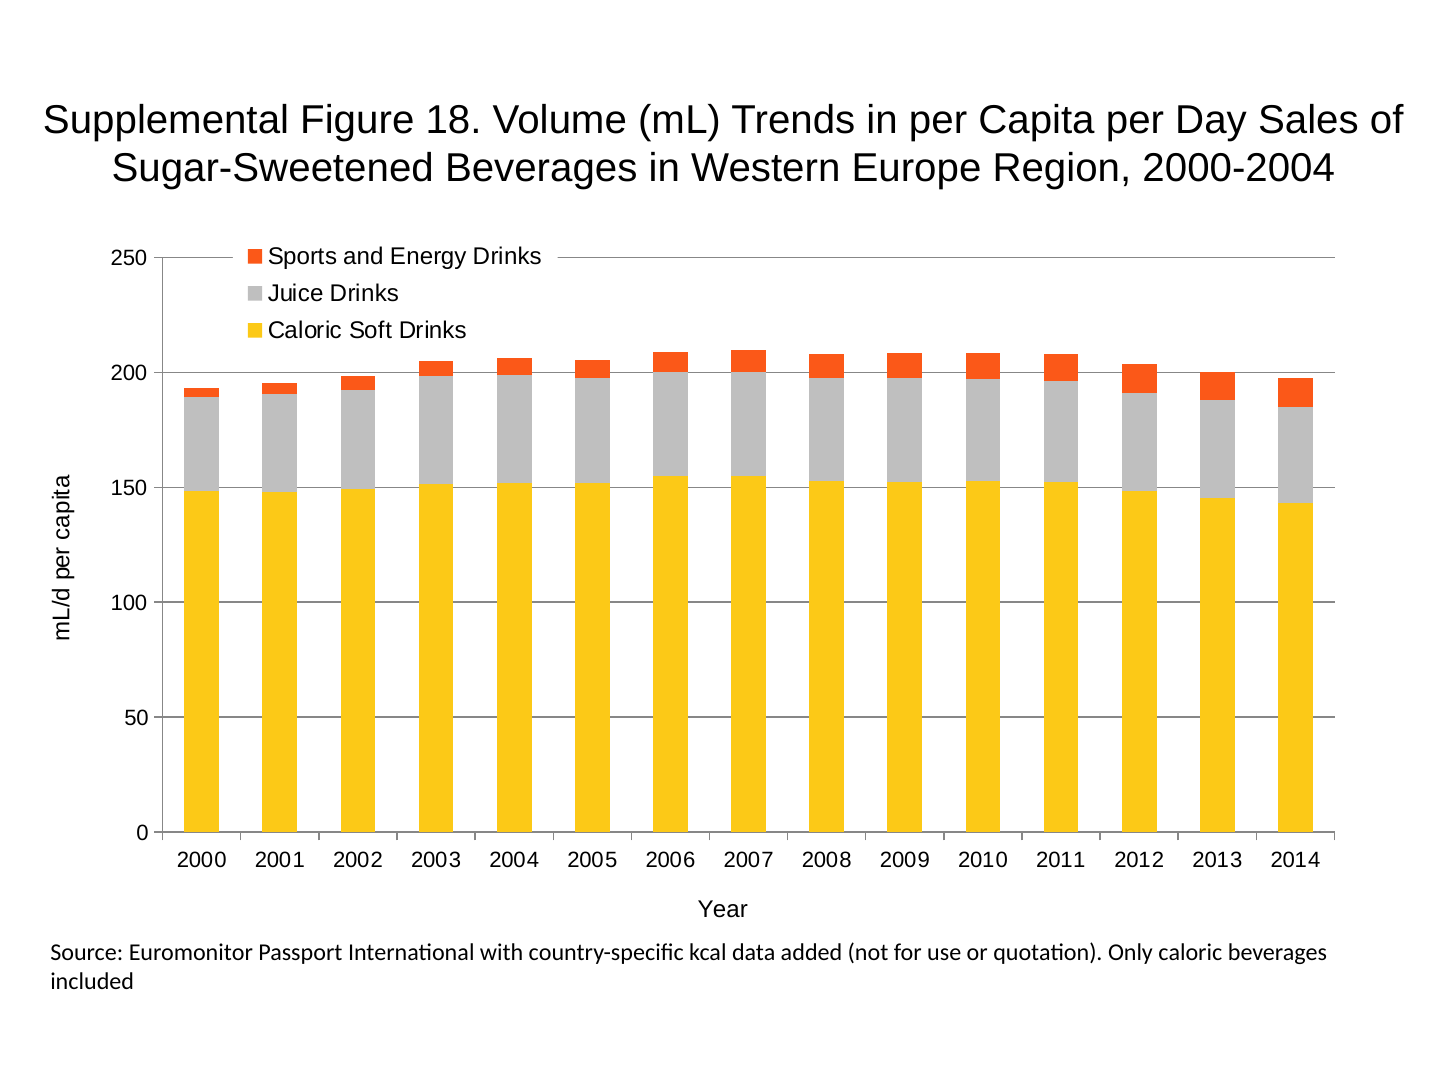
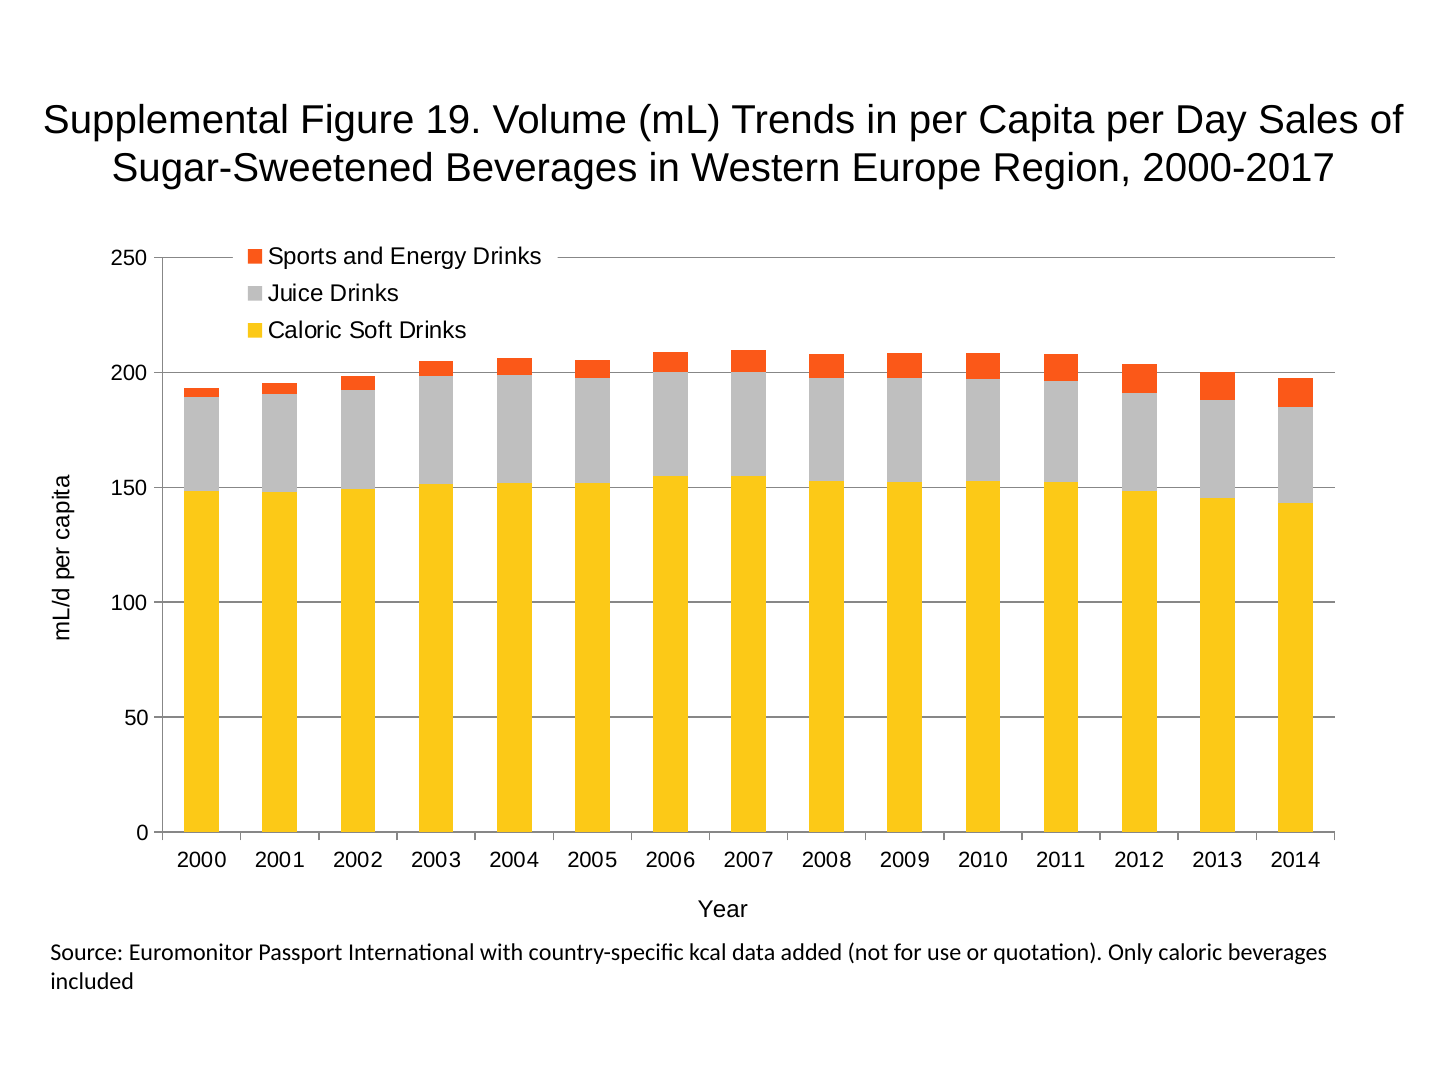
18: 18 -> 19 (453, 120)
2000-2004: 2000-2004 -> 2000-2017 (1239, 169)
